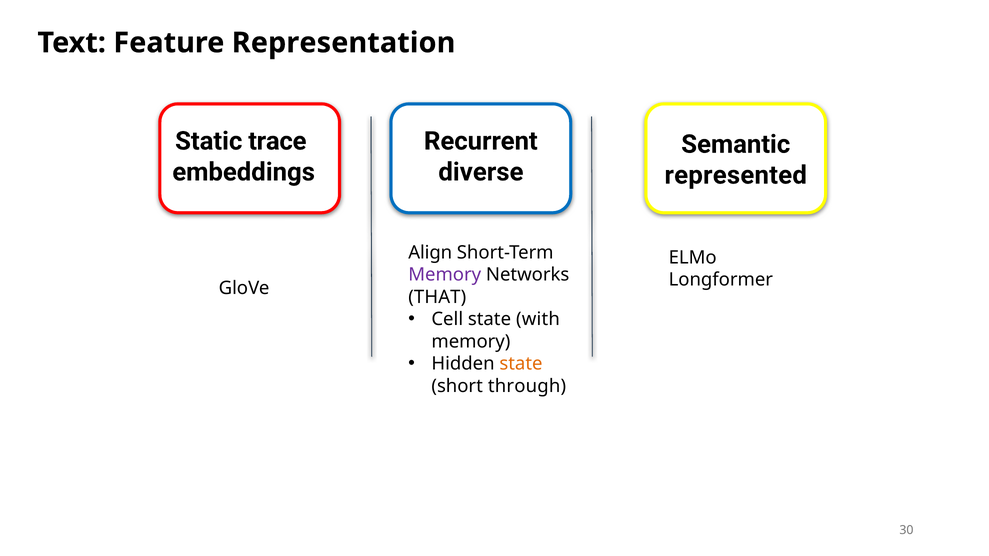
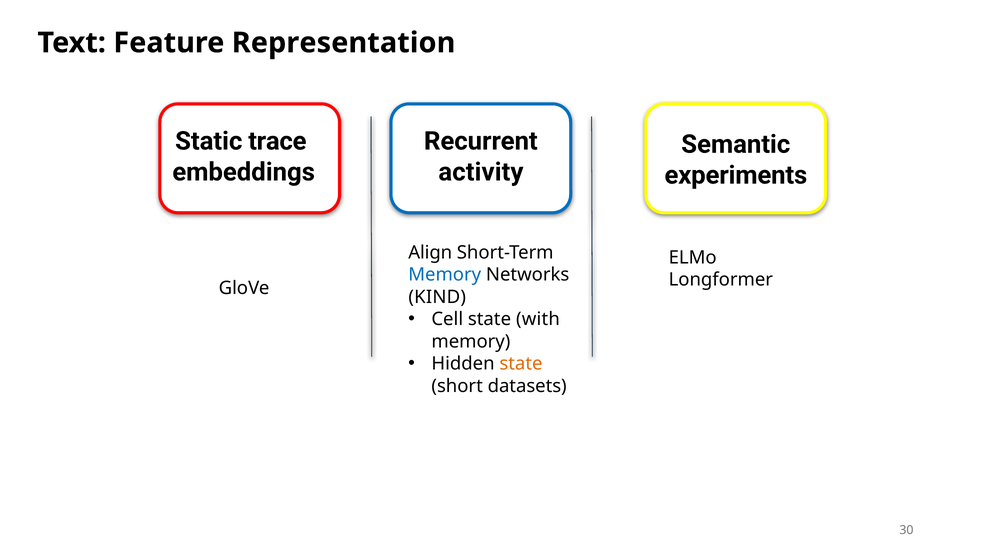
diverse: diverse -> activity (481, 172)
represented: represented -> experiments (736, 175)
Memory colour: purple -> blue (445, 275)
THAT: THAT -> KIND (437, 297)
through: through -> datasets (527, 386)
